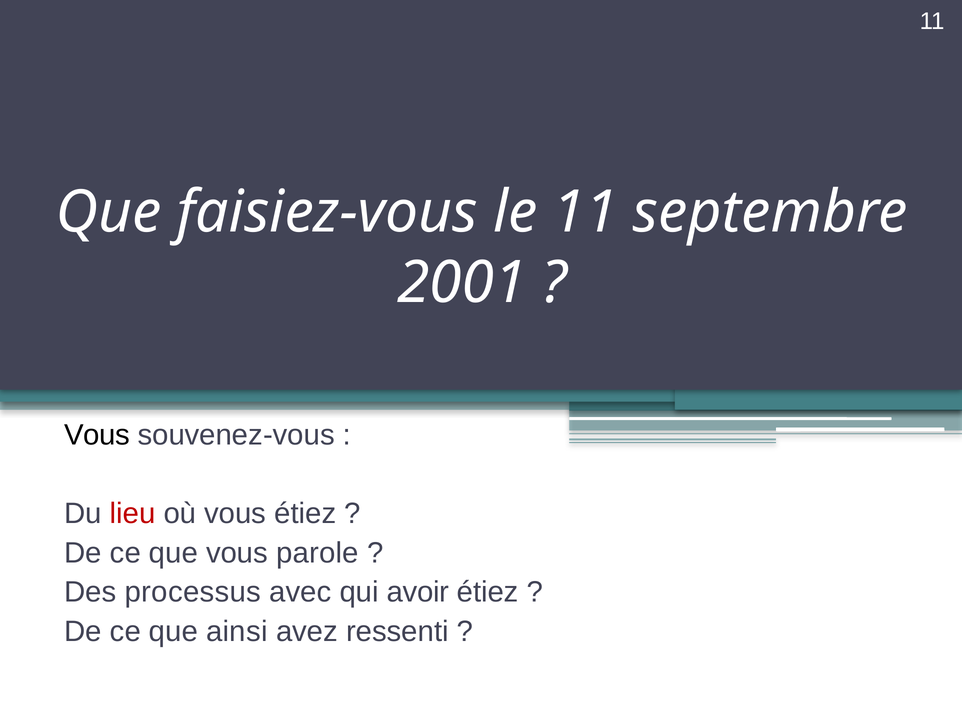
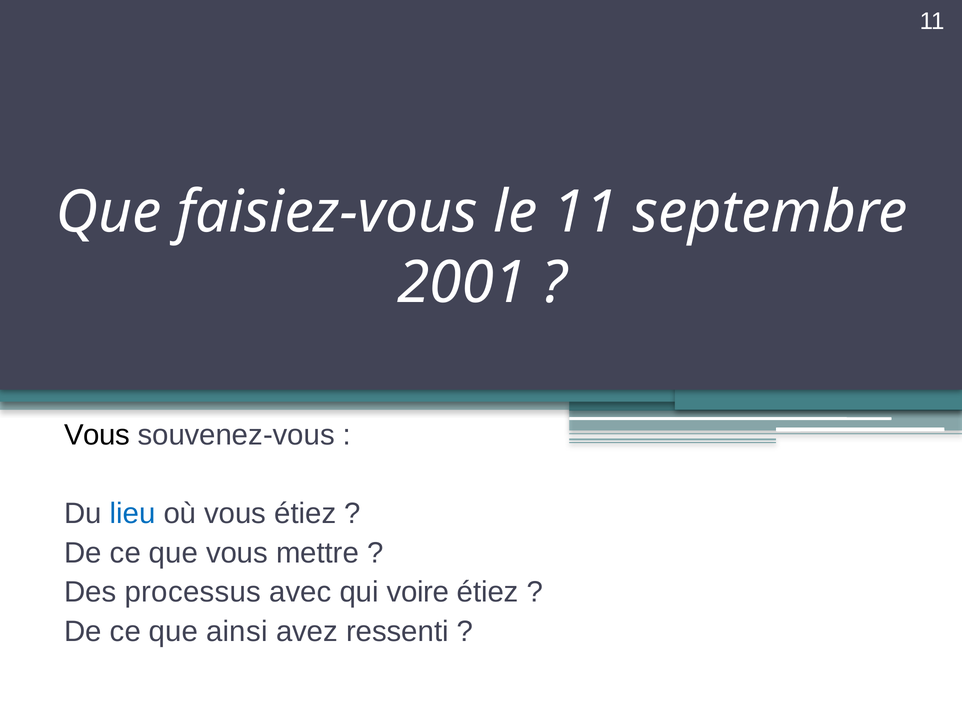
lieu colour: red -> blue (133, 513)
parole: parole -> mettre (318, 553)
avoir: avoir -> voire (418, 592)
